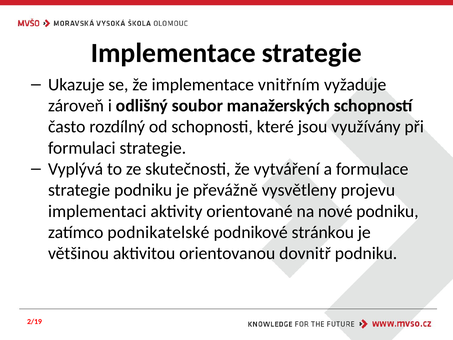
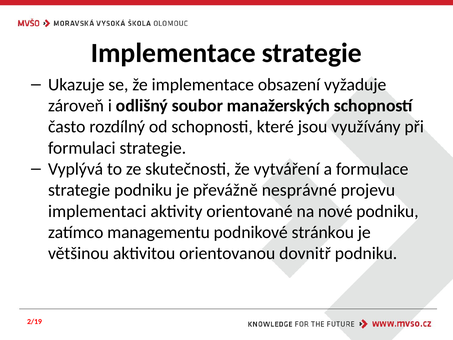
vnitřním: vnitřním -> obsazení (289, 84)
vysvětleny: vysvětleny -> nesprávné (299, 190)
podnikatelské: podnikatelské -> managementu (159, 232)
